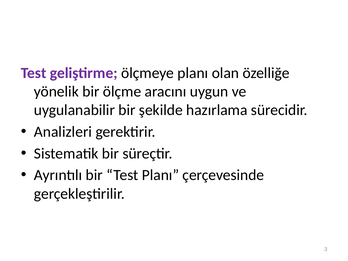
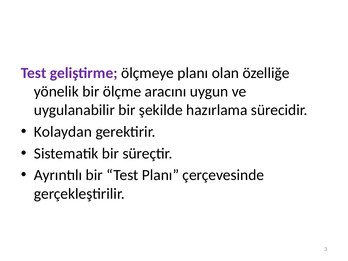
Analizleri: Analizleri -> Kolaydan (63, 132)
